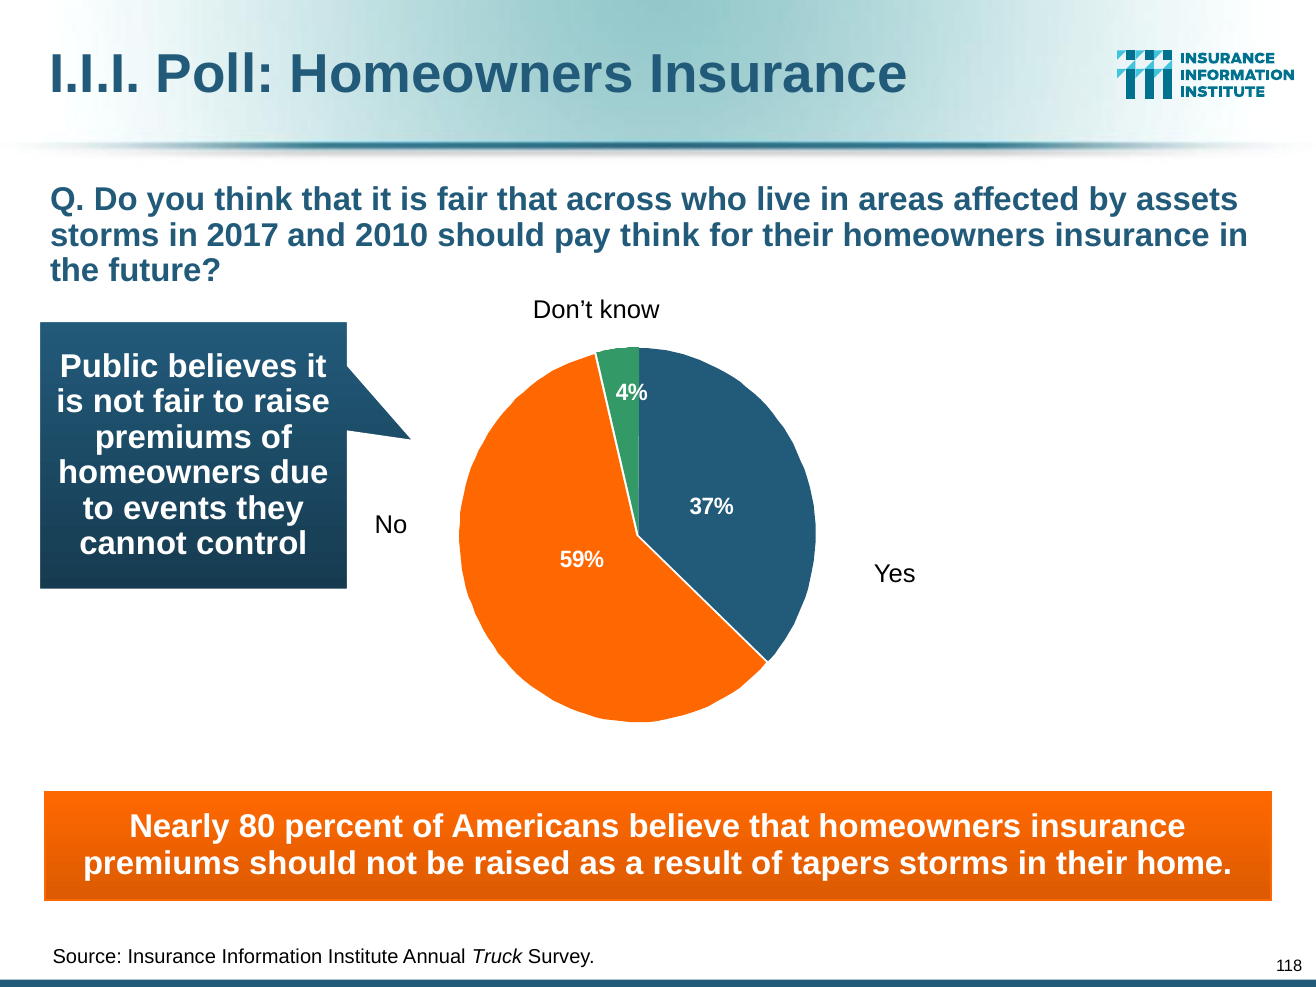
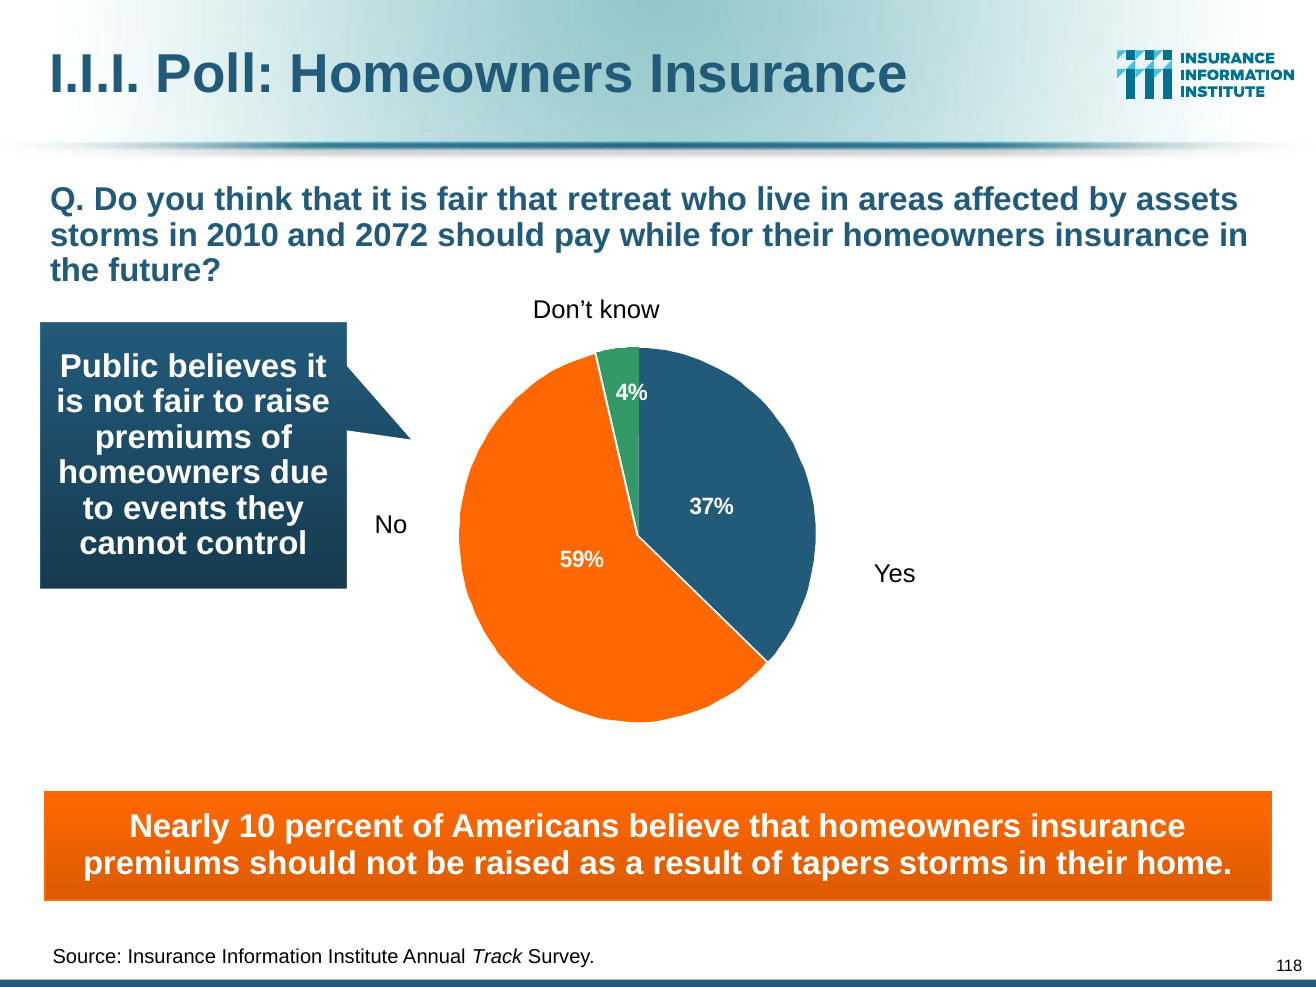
across: across -> retreat (619, 200)
2017: 2017 -> 2010 (243, 235)
2010: 2010 -> 2072 (392, 235)
pay think: think -> while (660, 235)
80: 80 -> 10 (257, 826)
Truck: Truck -> Track (497, 957)
